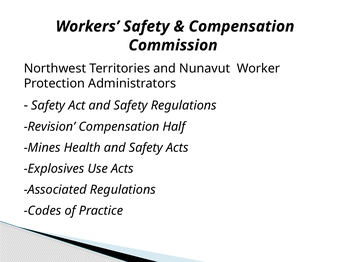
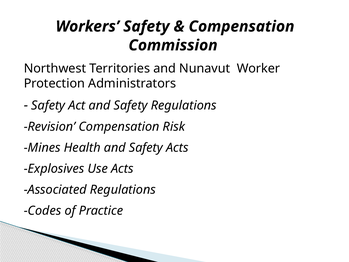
Half: Half -> Risk (174, 127)
